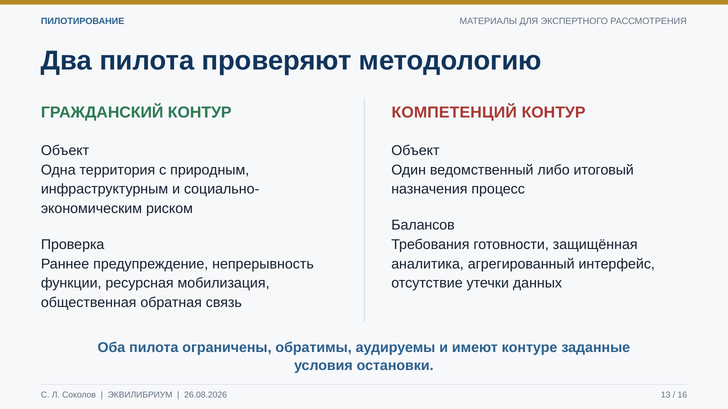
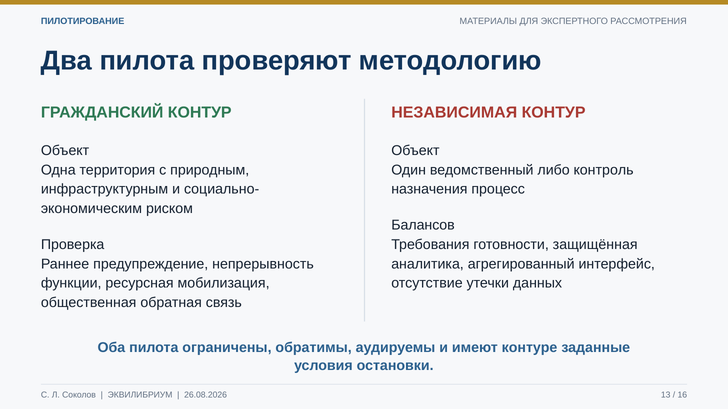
КОМПЕТЕНЦИЙ: КОМПЕТЕНЦИЙ -> НЕЗАВИСИМАЯ (454, 113)
итоговый: итоговый -> контроль (604, 170)
